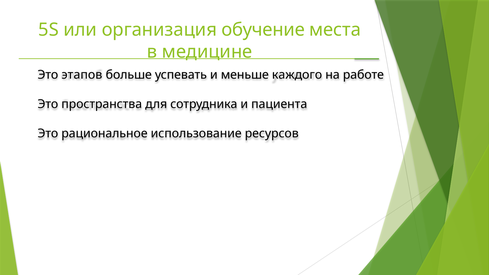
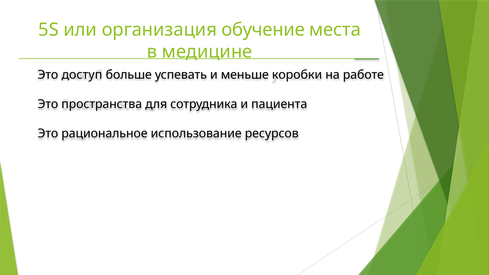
этапов: этапов -> доступ (82, 75)
каждого: каждого -> коробки (297, 75)
